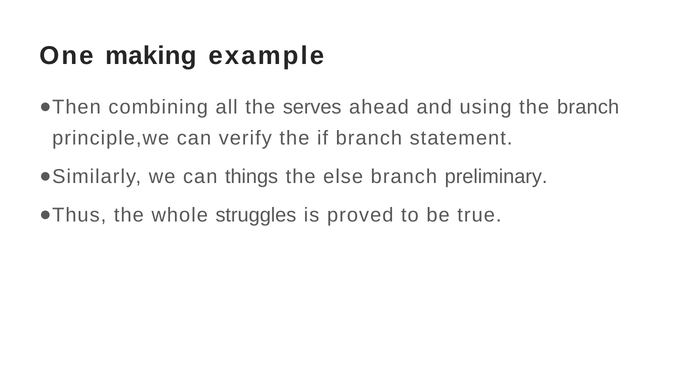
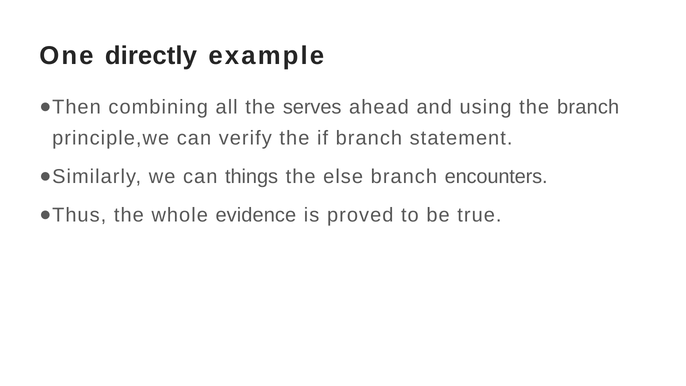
making: making -> directly (151, 56)
preliminary: preliminary -> encounters (496, 177)
struggles: struggles -> evidence (256, 215)
